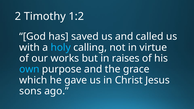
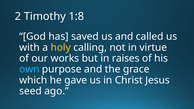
1:2: 1:2 -> 1:8 (76, 16)
holy colour: light blue -> yellow (61, 47)
sons: sons -> seed (30, 91)
